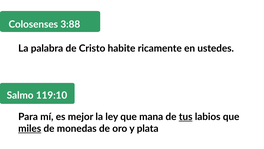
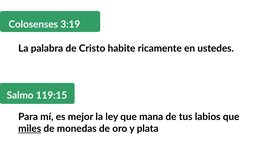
3:88: 3:88 -> 3:19 (70, 24)
119:10: 119:10 -> 119:15 (52, 95)
tus underline: present -> none (186, 117)
